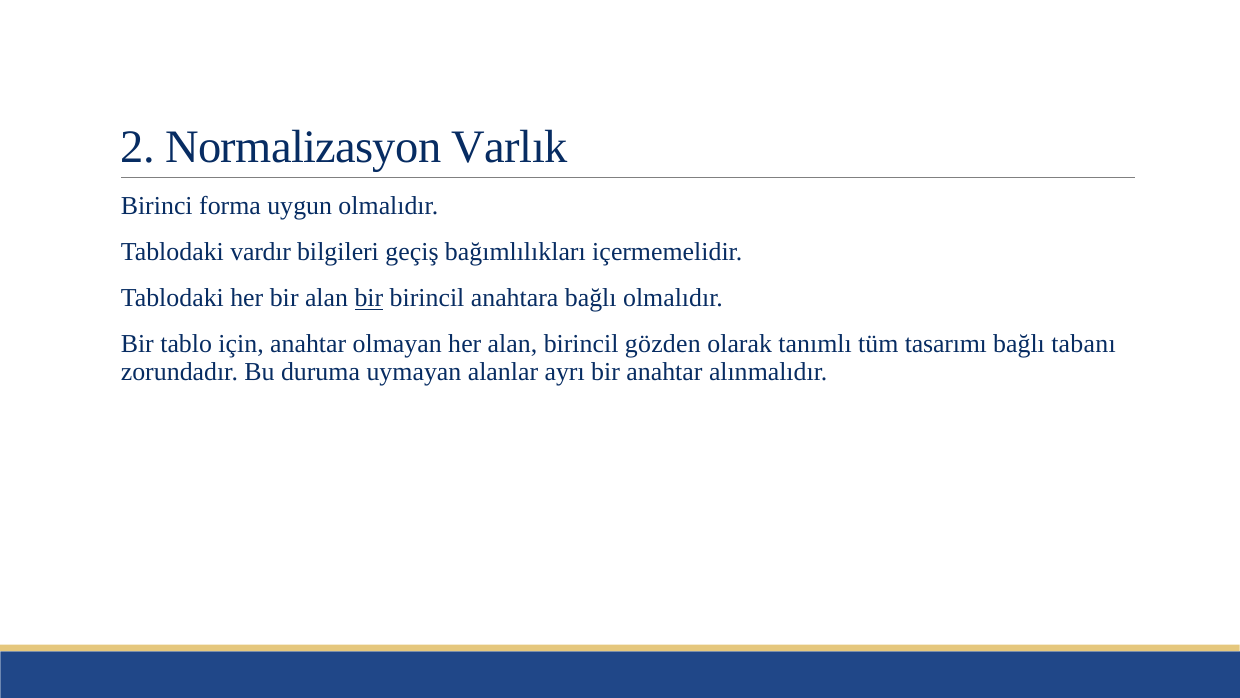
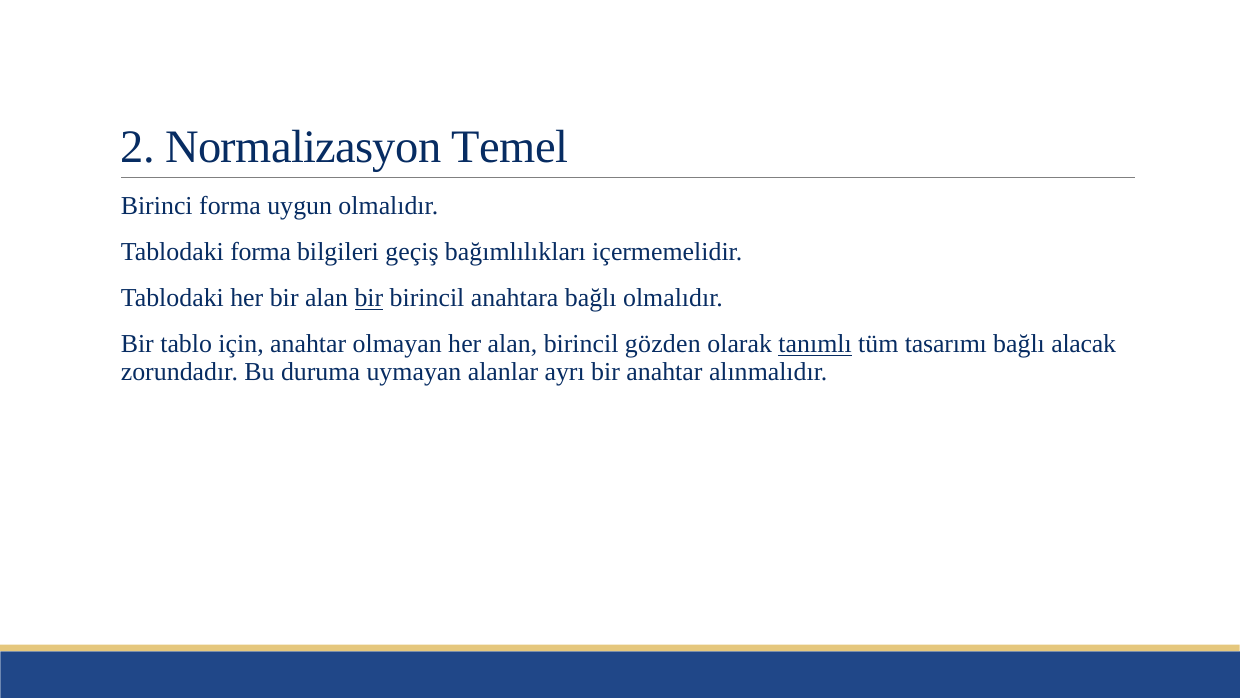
Varlık: Varlık -> Temel (510, 147)
Tablodaki vardır: vardır -> forma (261, 252)
tanımlı underline: none -> present (815, 344)
tabanı: tabanı -> alacak (1084, 344)
